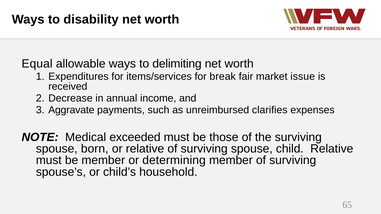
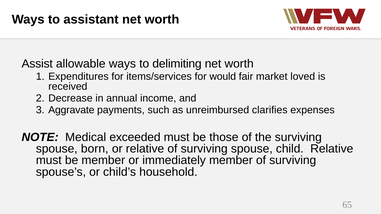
disability: disability -> assistant (91, 19)
Equal: Equal -> Assist (37, 64)
break: break -> would (223, 77)
issue: issue -> loved (303, 77)
determining: determining -> immediately (174, 161)
